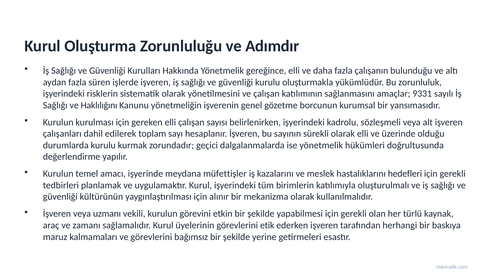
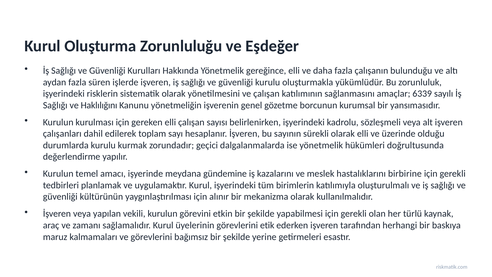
Adımdır: Adımdır -> Eşdeğer (272, 46)
9331: 9331 -> 6339 (422, 94)
müfettişler: müfettişler -> gündemine (225, 174)
hedefleri: hedefleri -> birbirine (405, 174)
uzmanı: uzmanı -> yapılan (107, 214)
